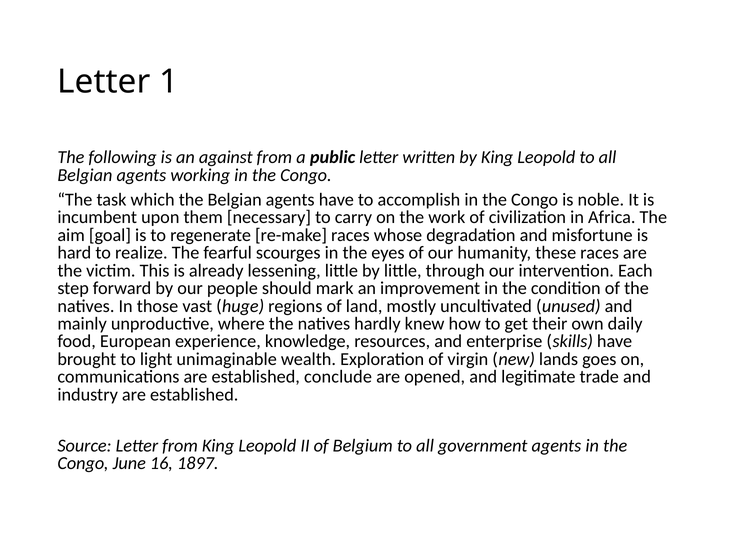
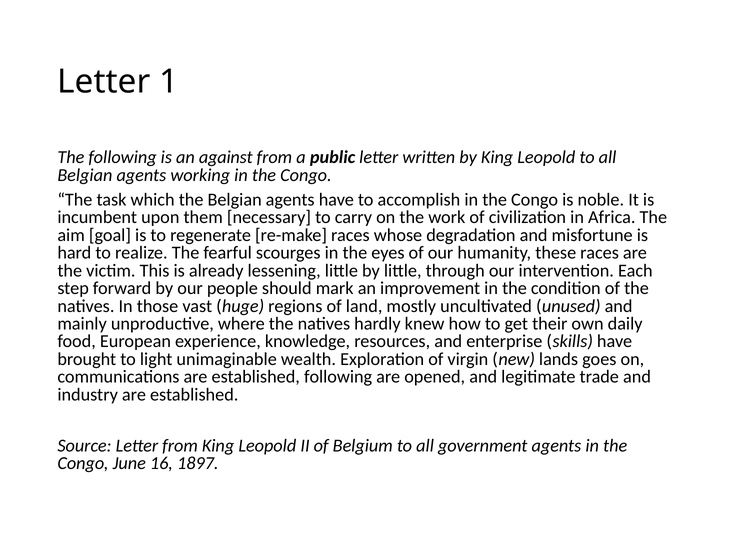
established conclude: conclude -> following (338, 377)
